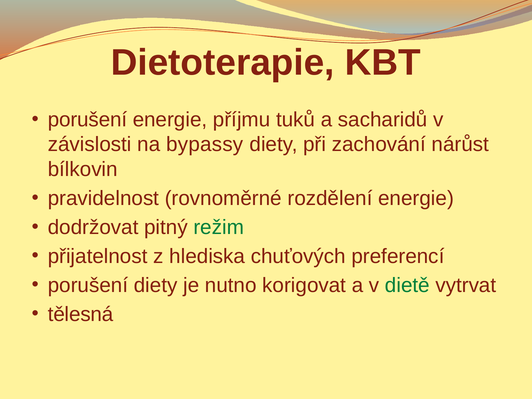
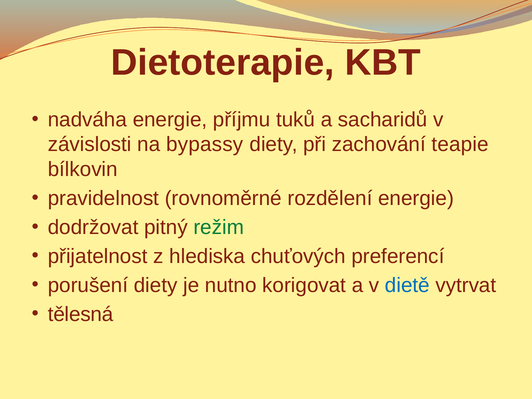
porušení: porušení -> nadváha (87, 120)
nárůst: nárůst -> teapie (460, 144)
dietě colour: green -> blue (407, 285)
